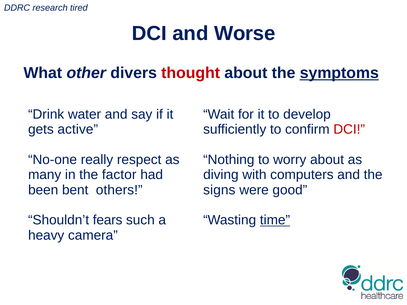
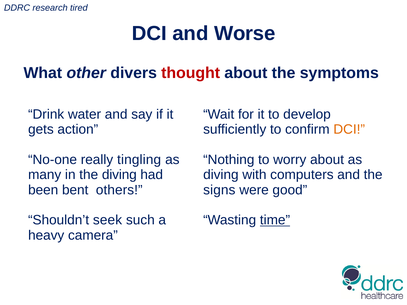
symptoms underline: present -> none (339, 73)
active: active -> action (78, 130)
DCI colour: red -> orange (349, 130)
respect: respect -> tingling (139, 160)
the factor: factor -> diving (119, 175)
fears: fears -> seek (108, 220)
